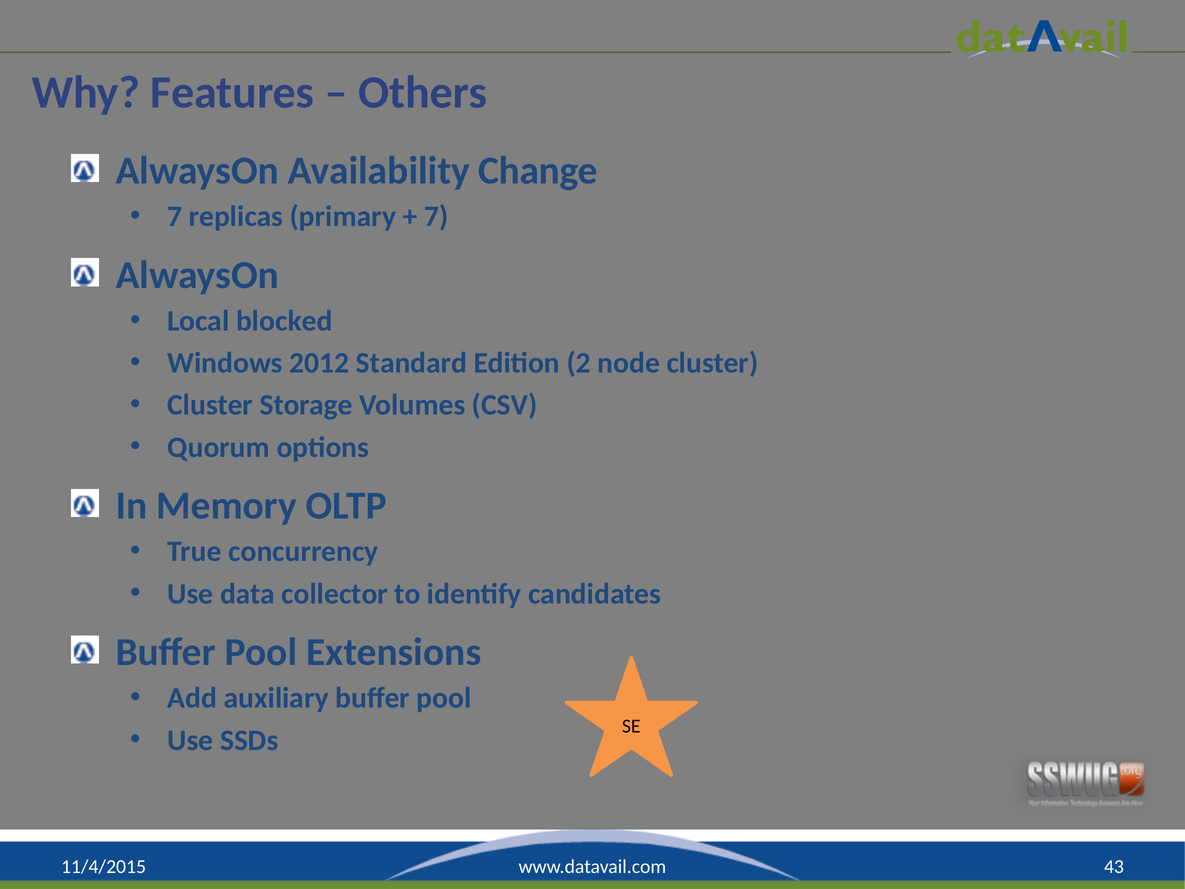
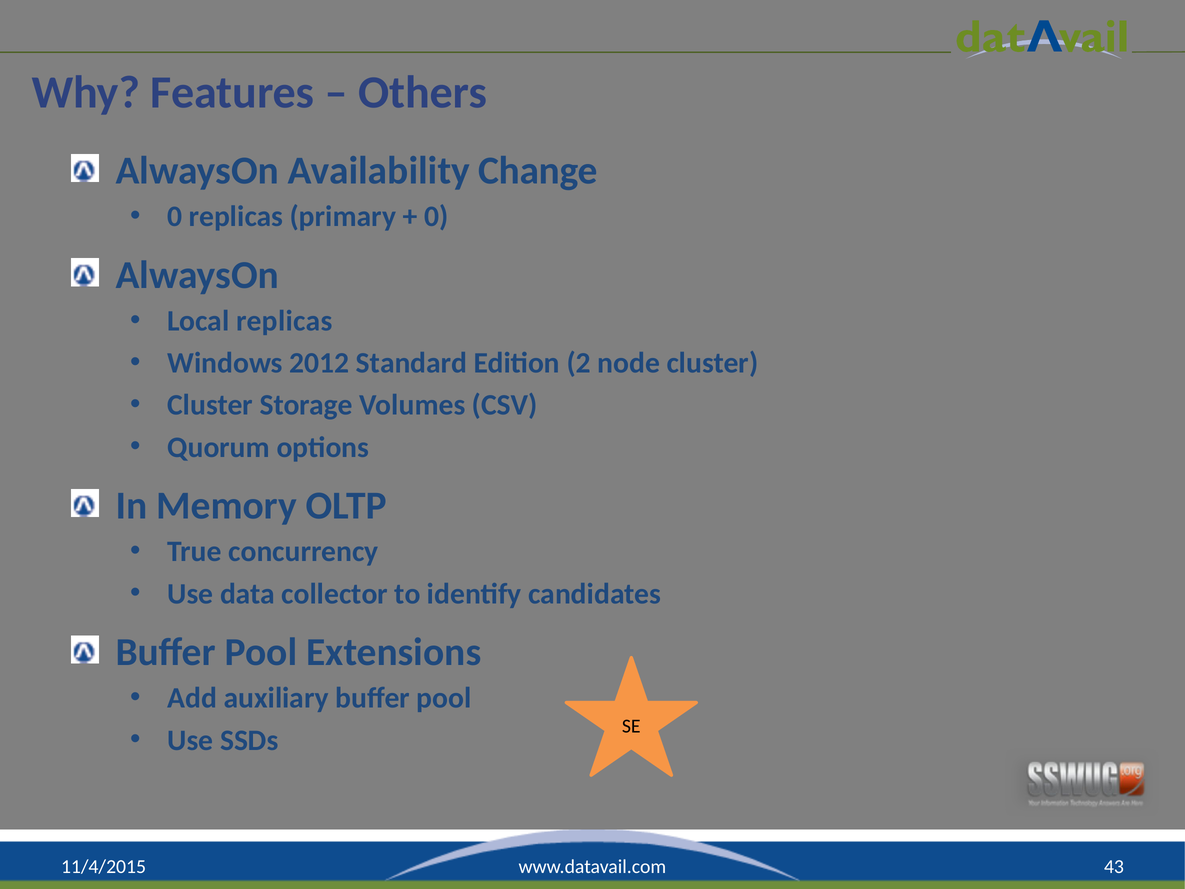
7: 7 -> 0 (175, 216)
7: 7 -> 0 (436, 216)
Local blocked: blocked -> replicas (284, 321)
